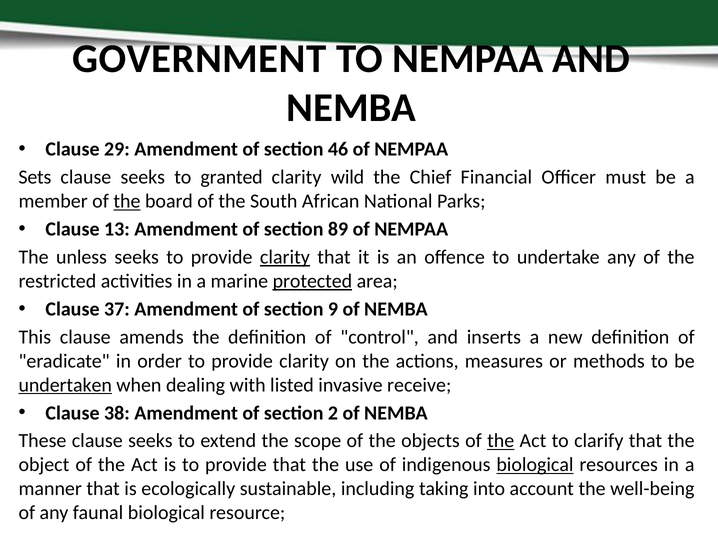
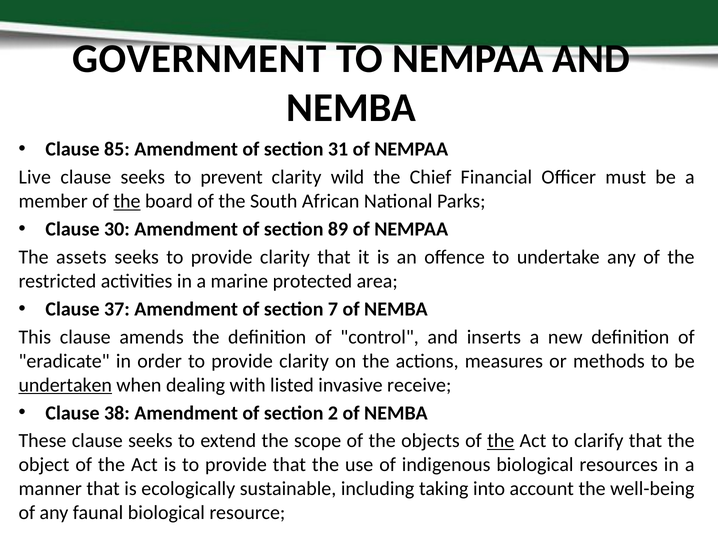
29: 29 -> 85 (117, 149)
46: 46 -> 31 (338, 149)
Sets: Sets -> Live (35, 177)
granted: granted -> prevent (232, 177)
13: 13 -> 30 (117, 229)
unless: unless -> assets (81, 257)
clarity underline: present -> none (285, 257)
protected underline: present -> none (312, 281)
9: 9 -> 7 (333, 309)
biological underline: present -> none (535, 464)
